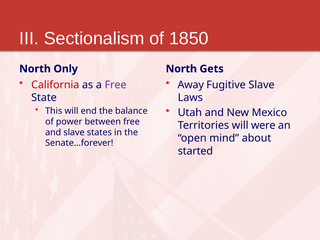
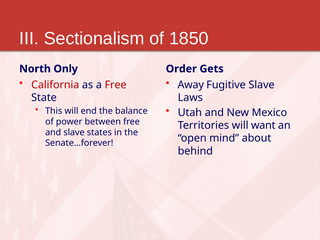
North: North -> Order (181, 69)
Free colour: purple -> red (116, 85)
were: were -> want (263, 125)
started: started -> behind (195, 151)
